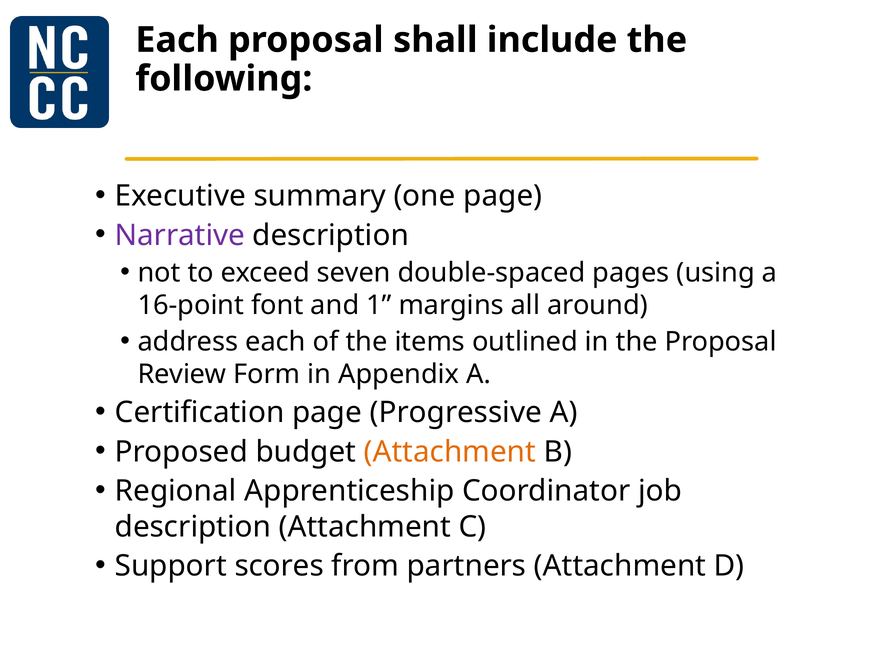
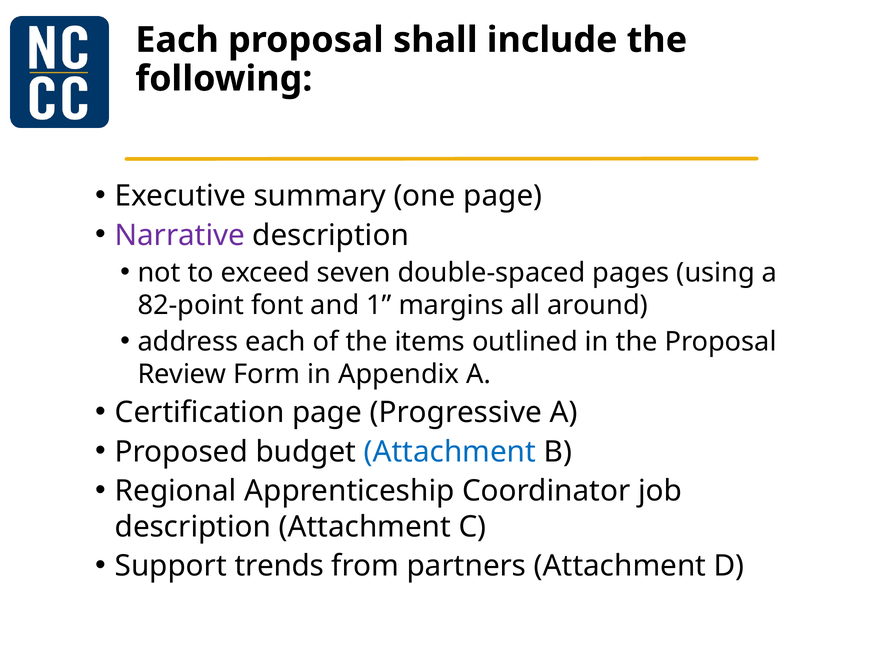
16-point: 16-point -> 82-point (191, 306)
Attachment colour: orange -> blue (450, 452)
scores: scores -> trends (279, 566)
